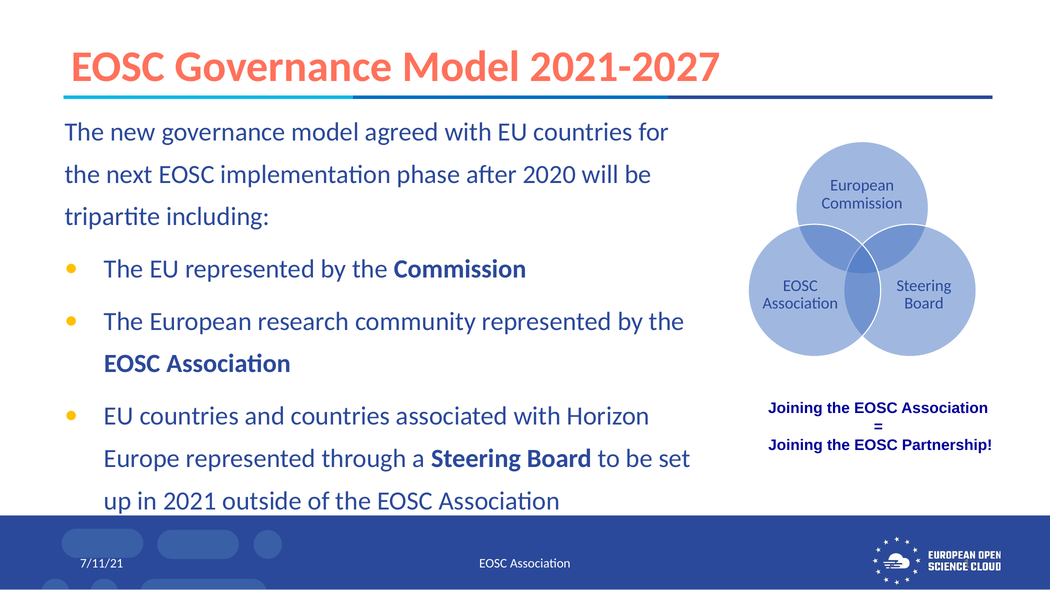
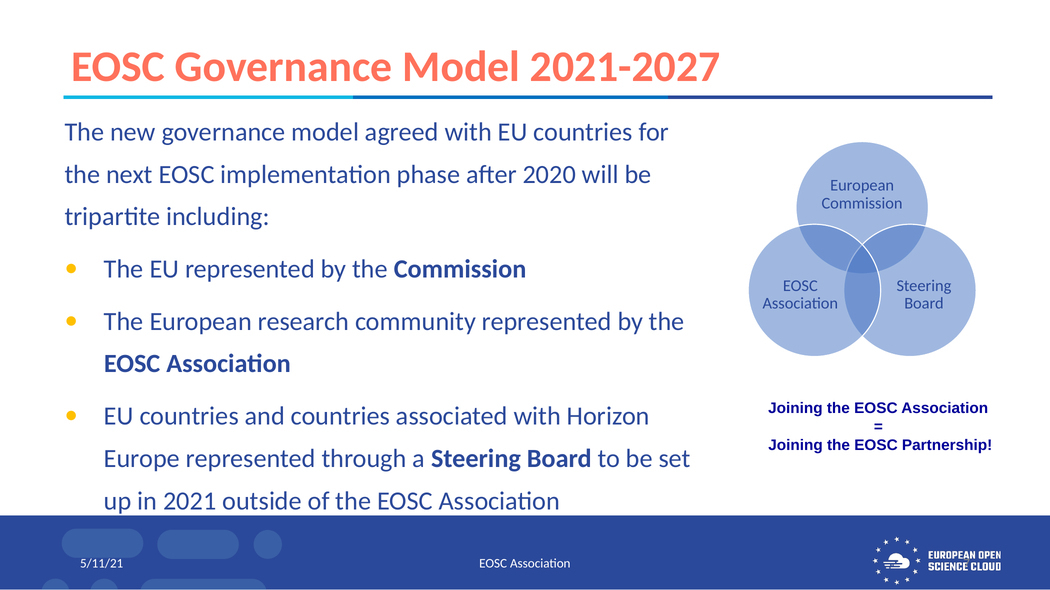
7/11/21: 7/11/21 -> 5/11/21 (102, 564)
1: 1 -> 7 (967, 564)
